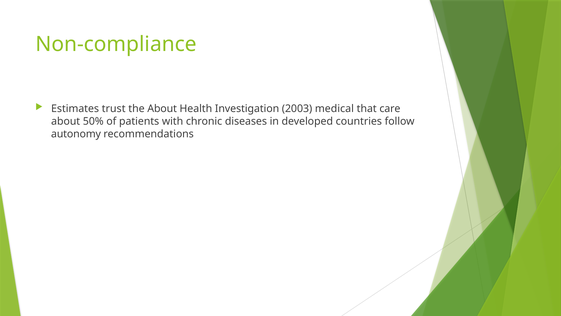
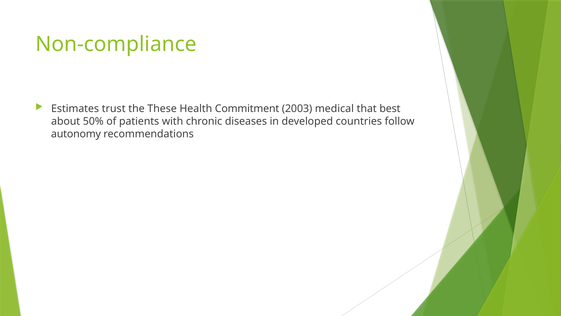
the About: About -> These (162, 109)
Investigation: Investigation -> Commitment (247, 109)
care: care -> best (390, 109)
